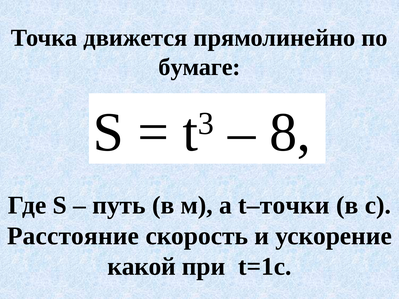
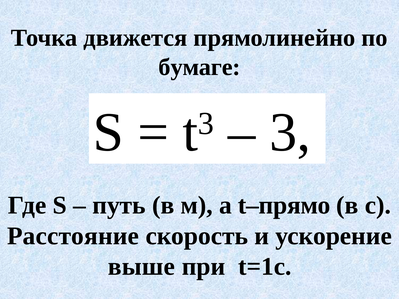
8: 8 -> 3 (290, 132)
t–точки: t–точки -> t–прямо (284, 206)
какой: какой -> выше (141, 267)
